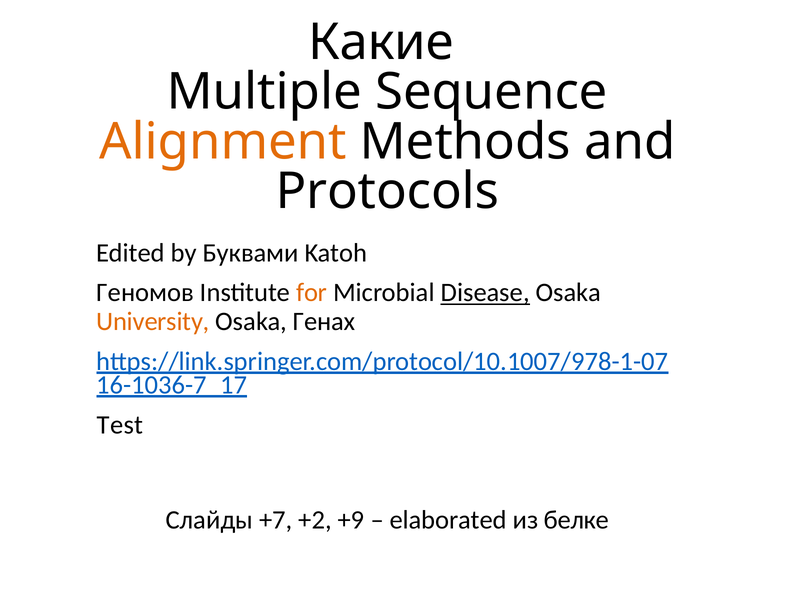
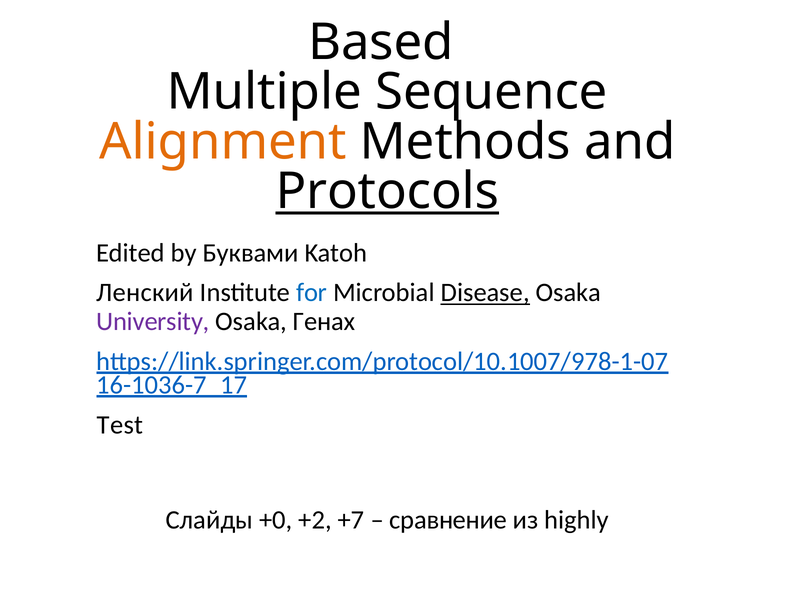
Какие: Какие -> Based (381, 43)
Protocols underline: none -> present (387, 191)
Геномов: Геномов -> Ленский (145, 293)
for colour: orange -> blue (312, 293)
University colour: orange -> purple (153, 321)
+7: +7 -> +0 (276, 520)
+9: +9 -> +7 (351, 520)
elaborated: elaborated -> сравнение (448, 520)
белке: белке -> highly (576, 520)
